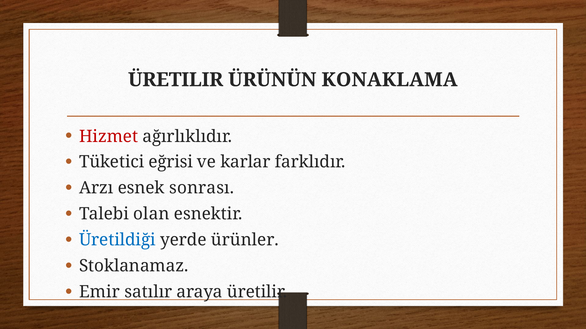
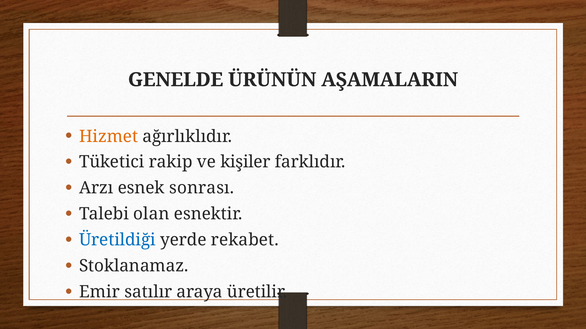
ÜRETILIR: ÜRETILIR -> GENELDE (176, 80)
KONAKLAMA: KONAKLAMA -> AŞAMALARIN (390, 80)
Hizmet colour: red -> orange (109, 137)
eğrisi: eğrisi -> rakip (171, 162)
karlar: karlar -> kişiler (246, 162)
ürünler: ürünler -> rekabet (245, 240)
